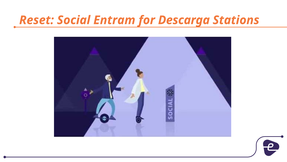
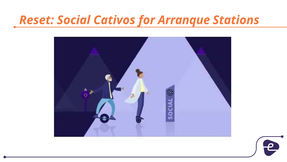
Entram: Entram -> Cativos (114, 20)
Descarga: Descarga -> Arranque (184, 20)
